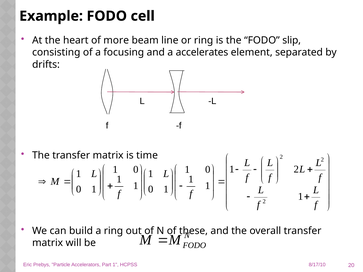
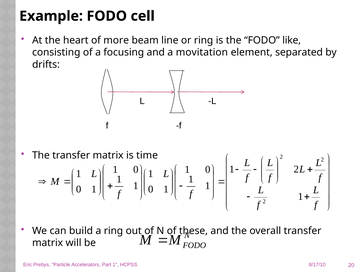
slip: slip -> like (292, 40)
accelerates: accelerates -> movitation (202, 52)
